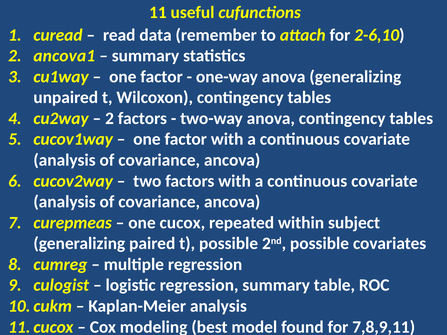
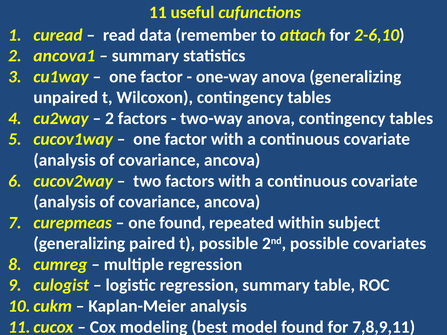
one cucox: cucox -> found (182, 223)
